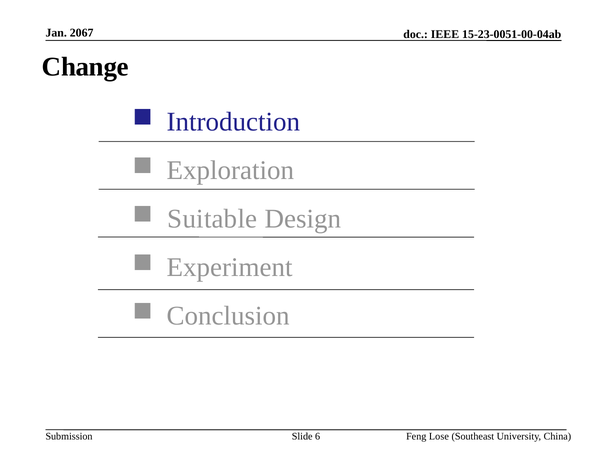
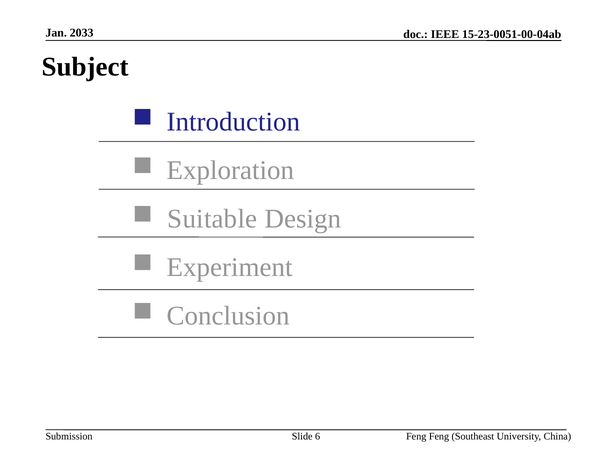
2067: 2067 -> 2033 (82, 33)
Change: Change -> Subject (85, 67)
Feng Lose: Lose -> Feng (439, 437)
